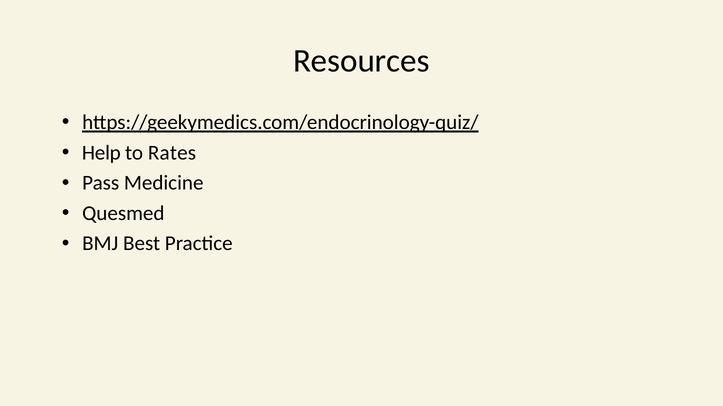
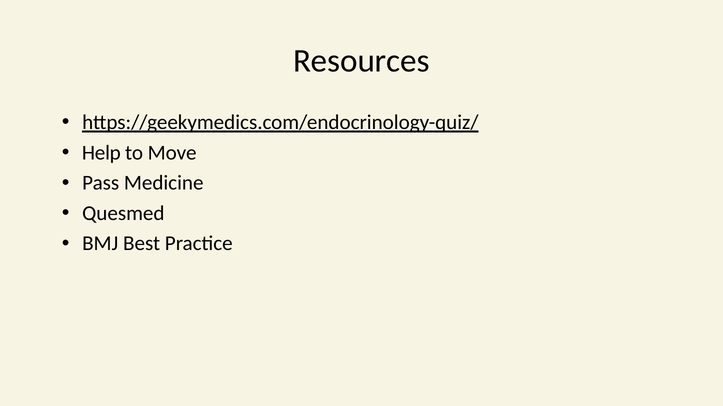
Rates: Rates -> Move (172, 153)
